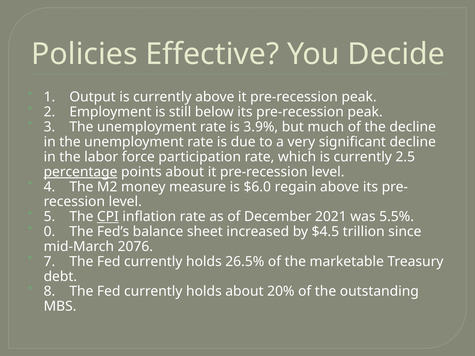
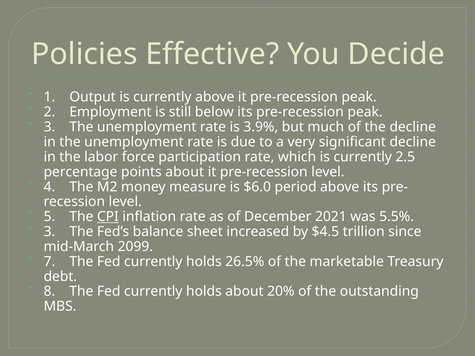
percentage underline: present -> none (81, 172)
regain: regain -> period (296, 187)
0: 0 -> 3 (49, 232)
2076: 2076 -> 2099 (135, 247)
